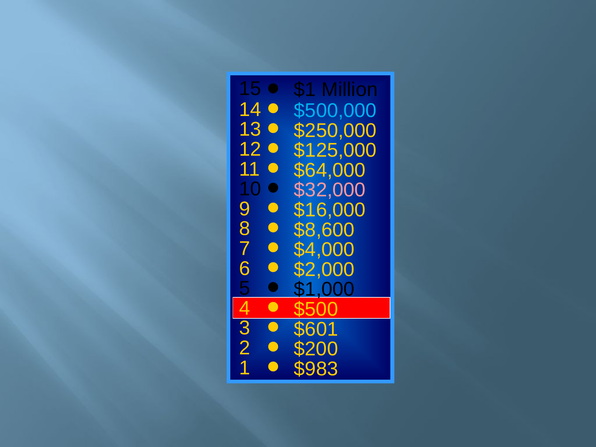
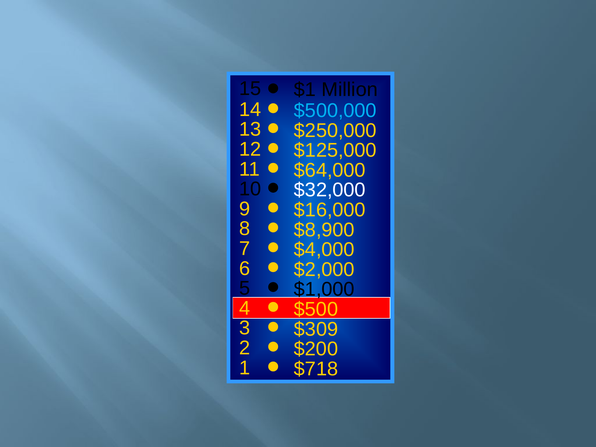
$32,000 colour: pink -> white (330, 190)
$8,600: $8,600 -> $8,900 (324, 230)
$601: $601 -> $309 (316, 329)
$983: $983 -> $718 (316, 369)
